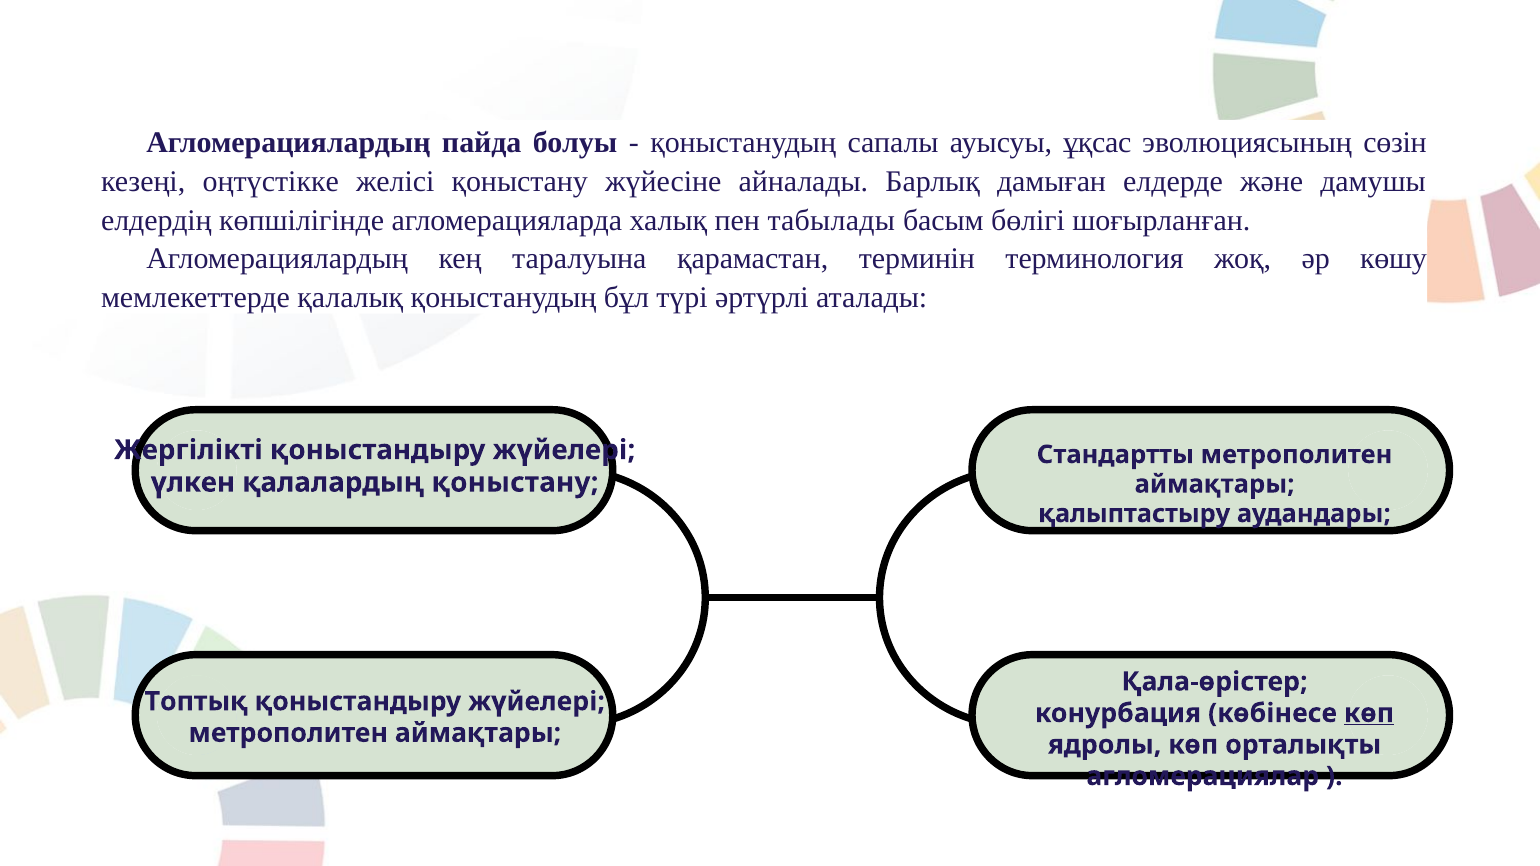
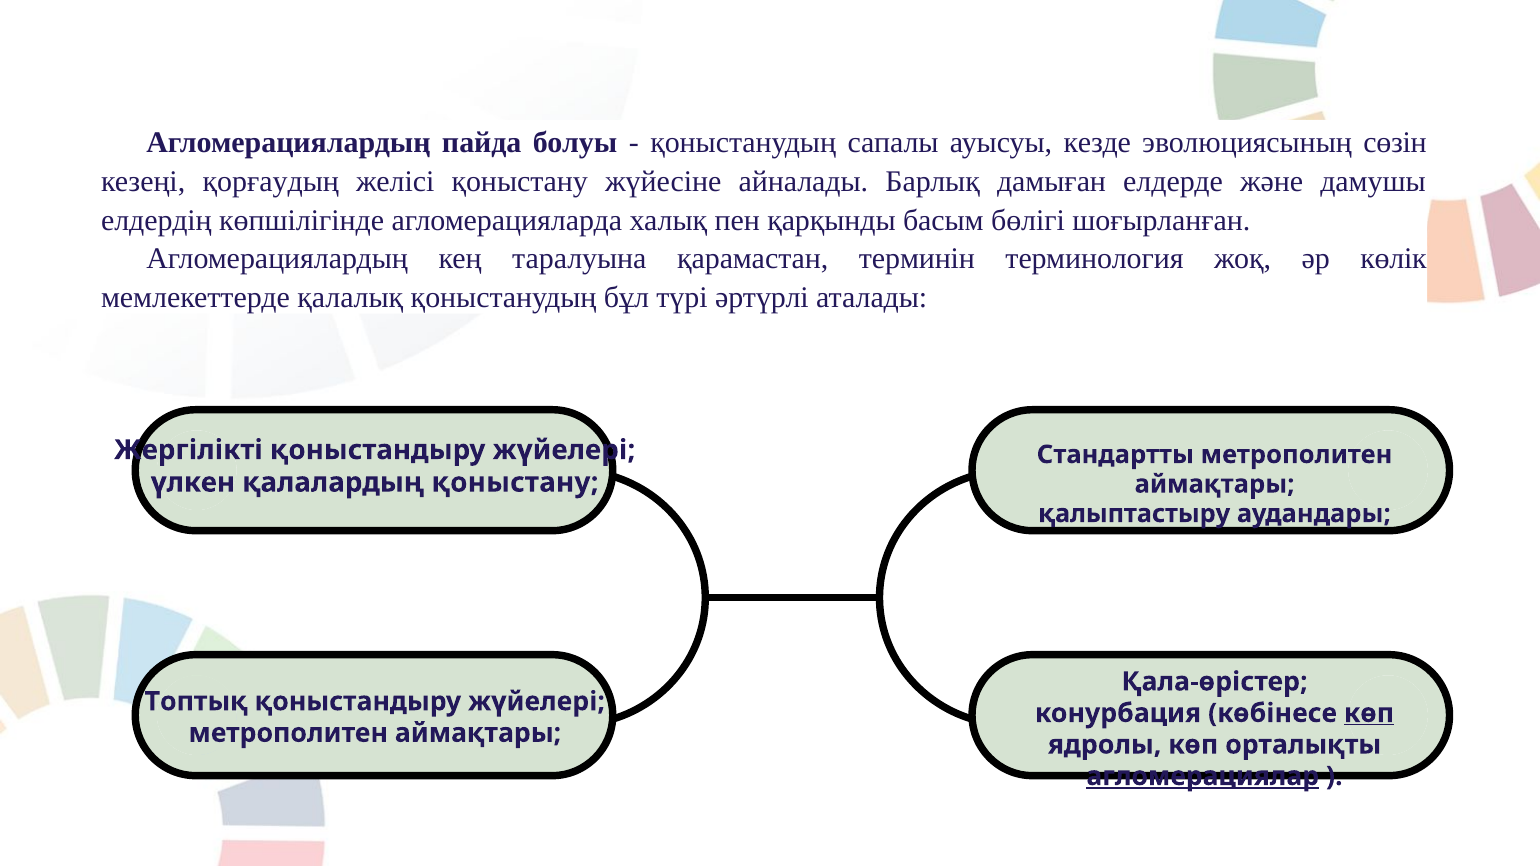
ұқсас: ұқсас -> кезде (1097, 143)
оңтүстікке: оңтүстікке -> қорғаудың (271, 181)
табылады: табылады -> қарқынды (831, 220)
көшу: көшу -> көлік (1393, 259)
агломерациялар underline: none -> present (1203, 776)
